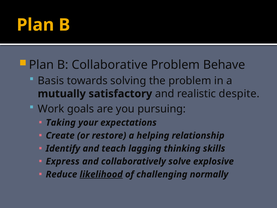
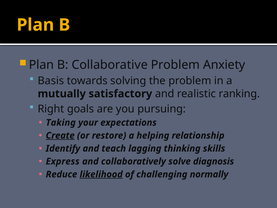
Behave: Behave -> Anxiety (224, 65)
despite: despite -> ranking (239, 94)
Work: Work -> Right (51, 109)
Create underline: none -> present (60, 135)
explosive: explosive -> diagnosis (214, 161)
